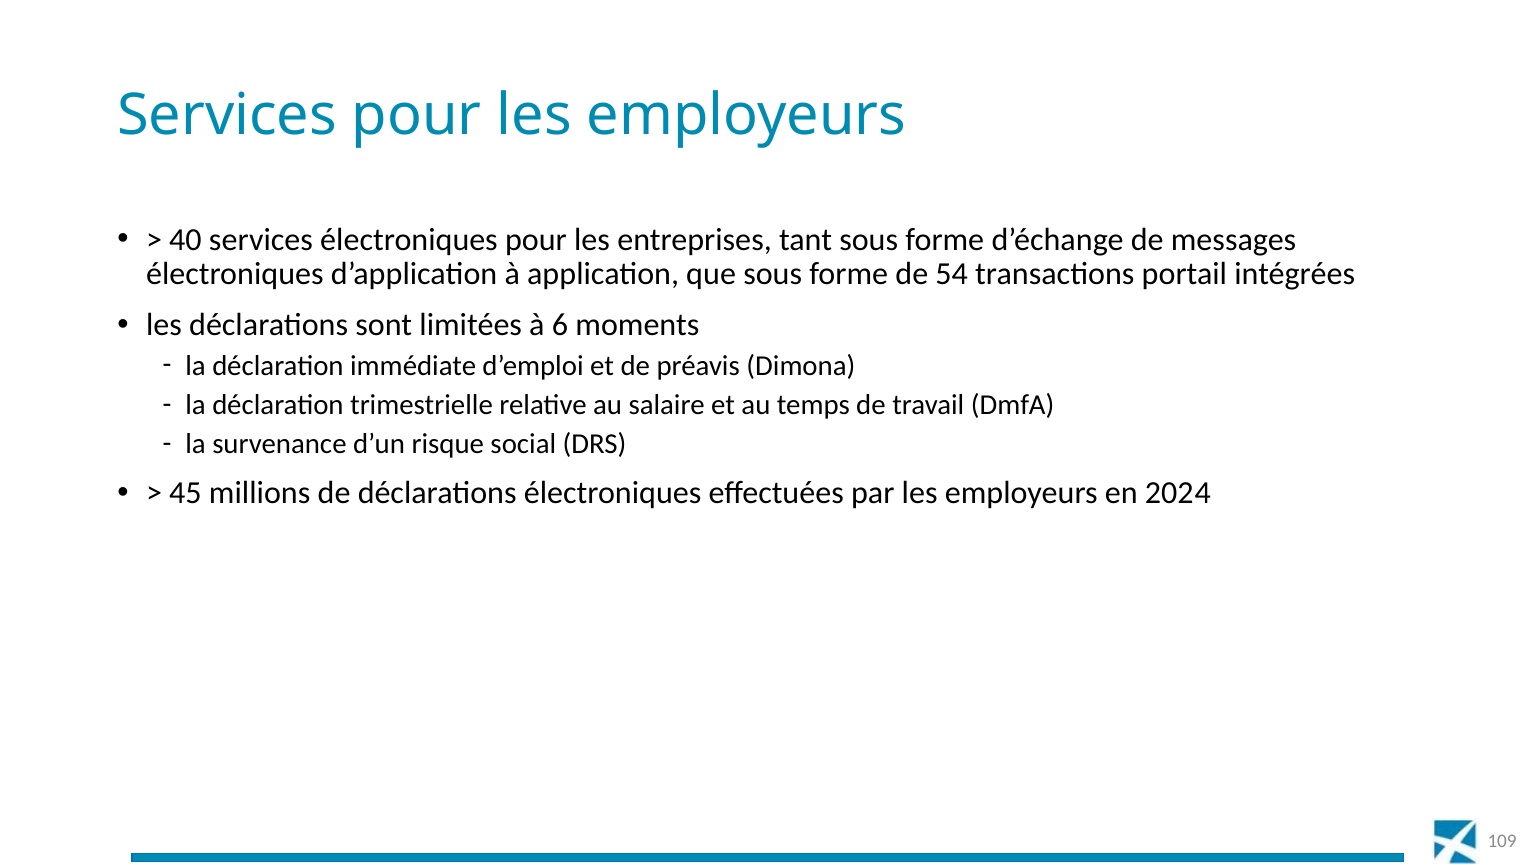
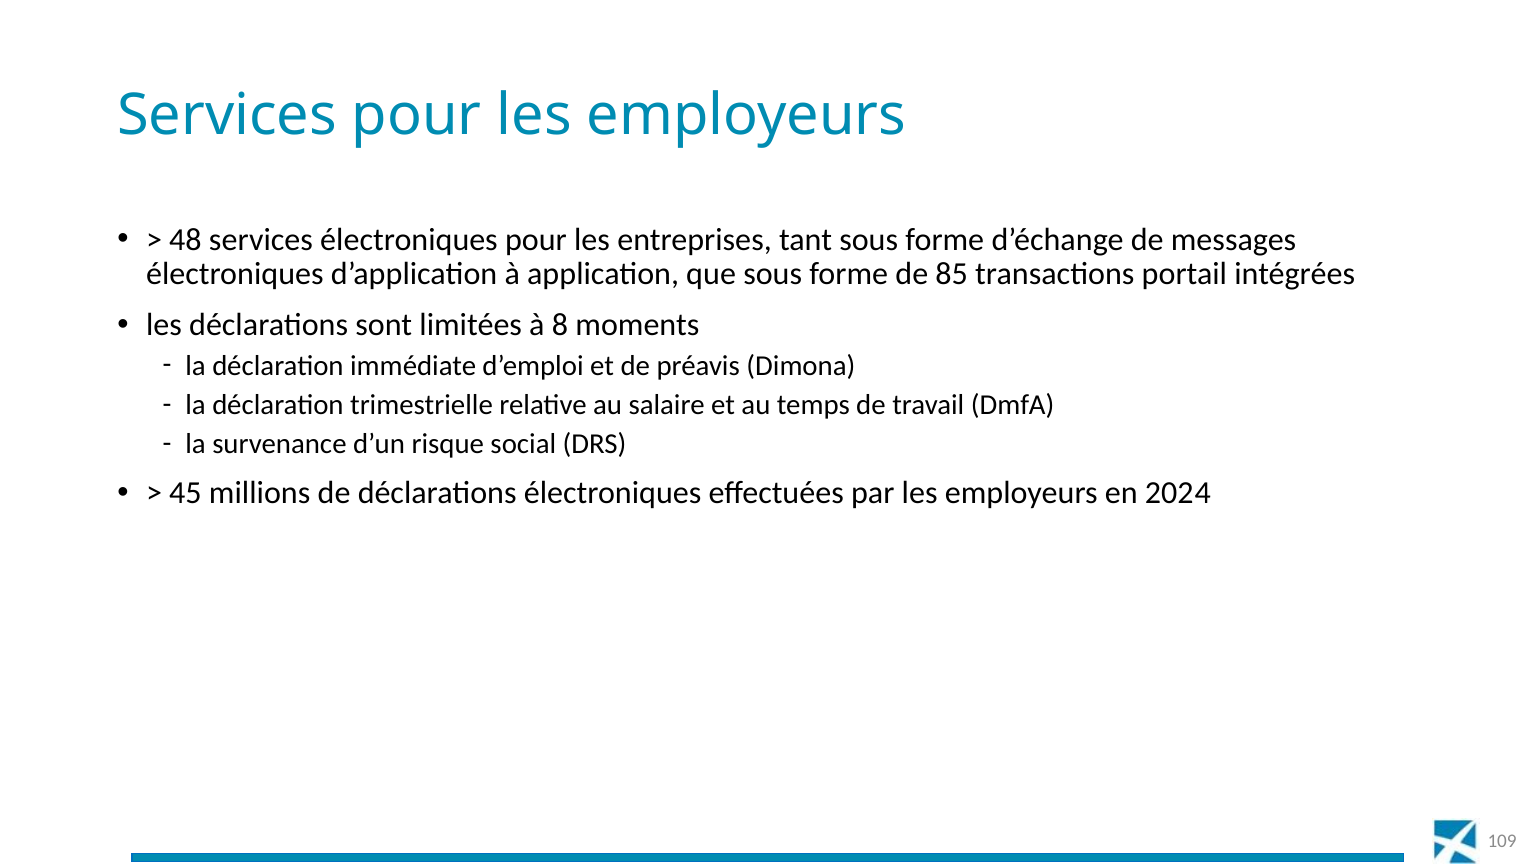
40: 40 -> 48 (185, 240)
54: 54 -> 85 (952, 274)
6: 6 -> 8 (560, 325)
